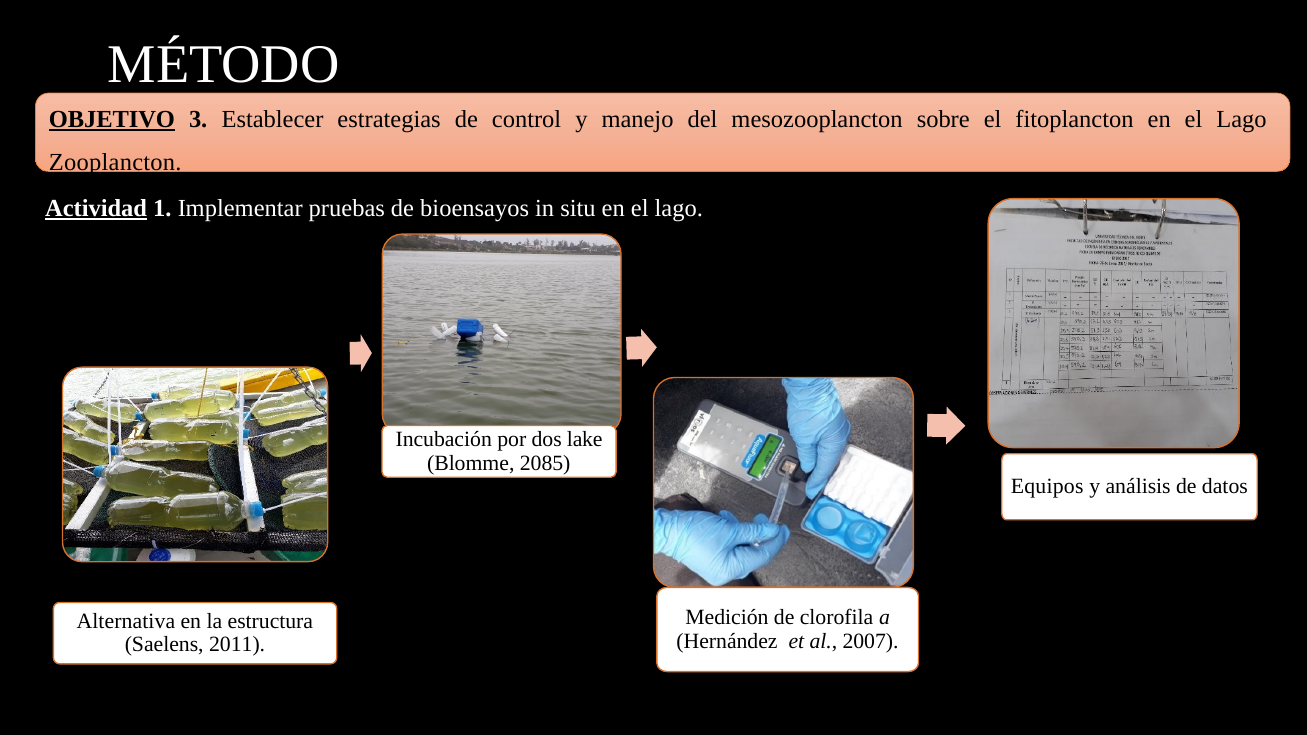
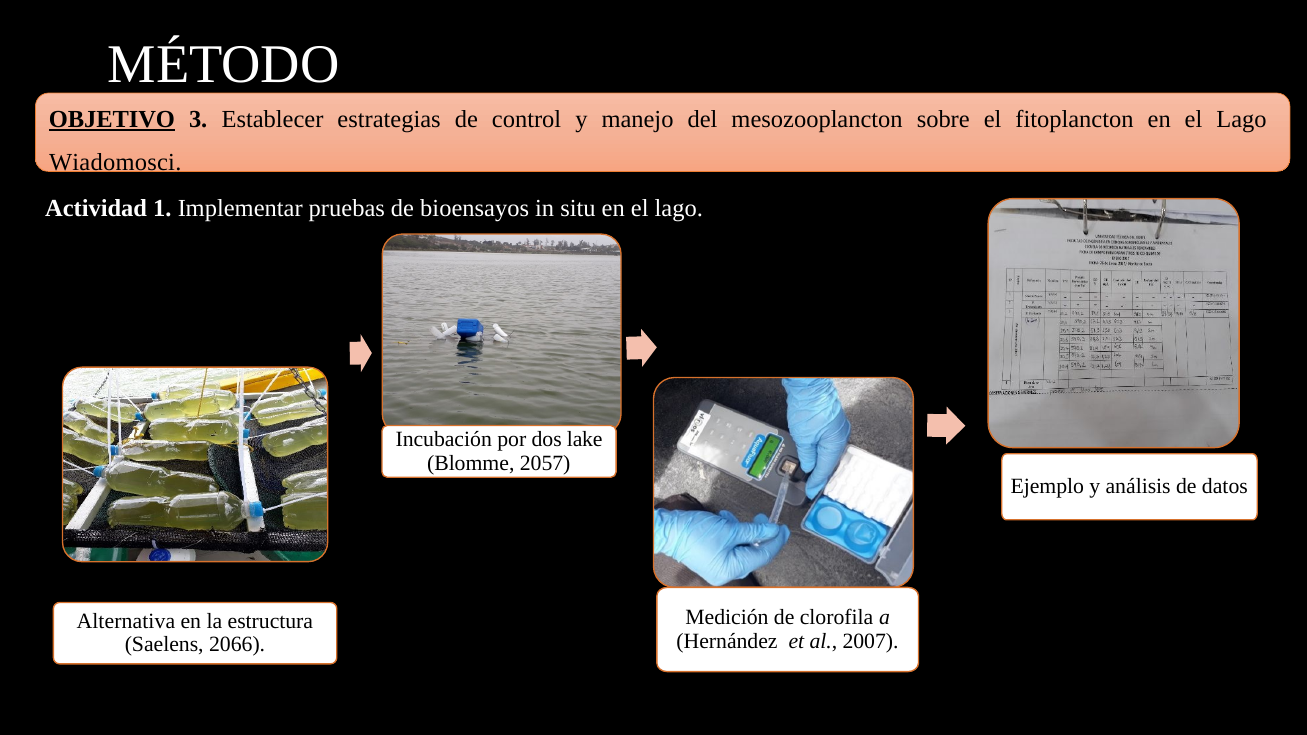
Zooplancton: Zooplancton -> Wiadomosci (115, 162)
Actividad underline: present -> none (96, 208)
2085: 2085 -> 2057 (545, 463)
Equipos: Equipos -> Ejemplo (1047, 487)
2011: 2011 -> 2066 (237, 645)
